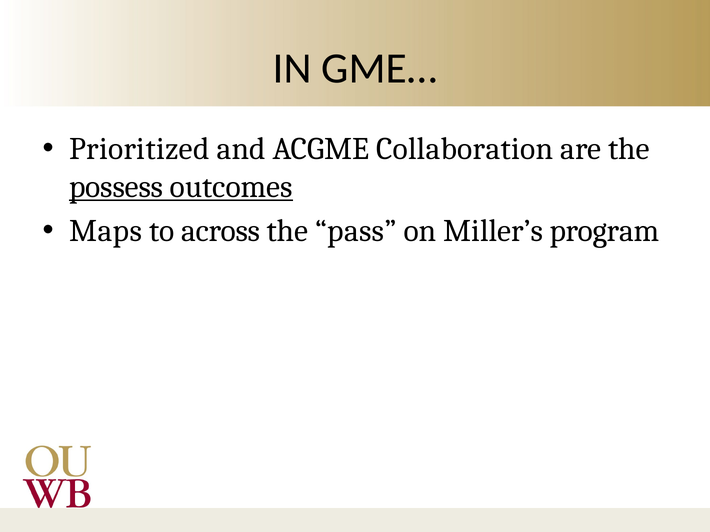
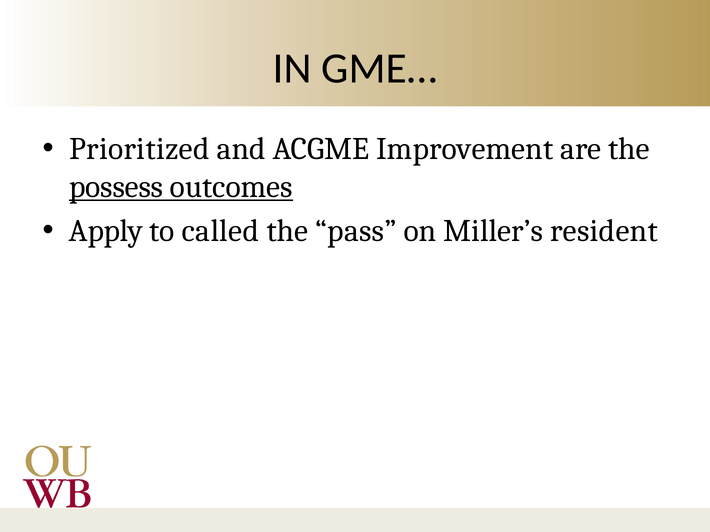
Collaboration: Collaboration -> Improvement (465, 149)
Maps: Maps -> Apply (106, 231)
across: across -> called (220, 231)
program: program -> resident (604, 231)
